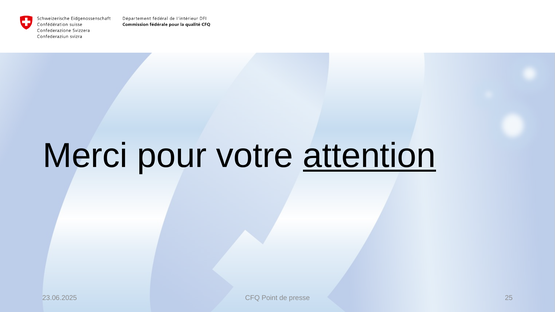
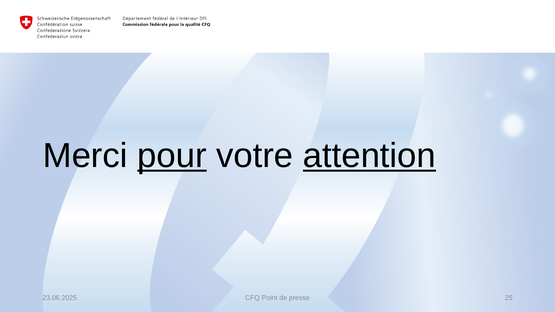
pour underline: none -> present (172, 156)
